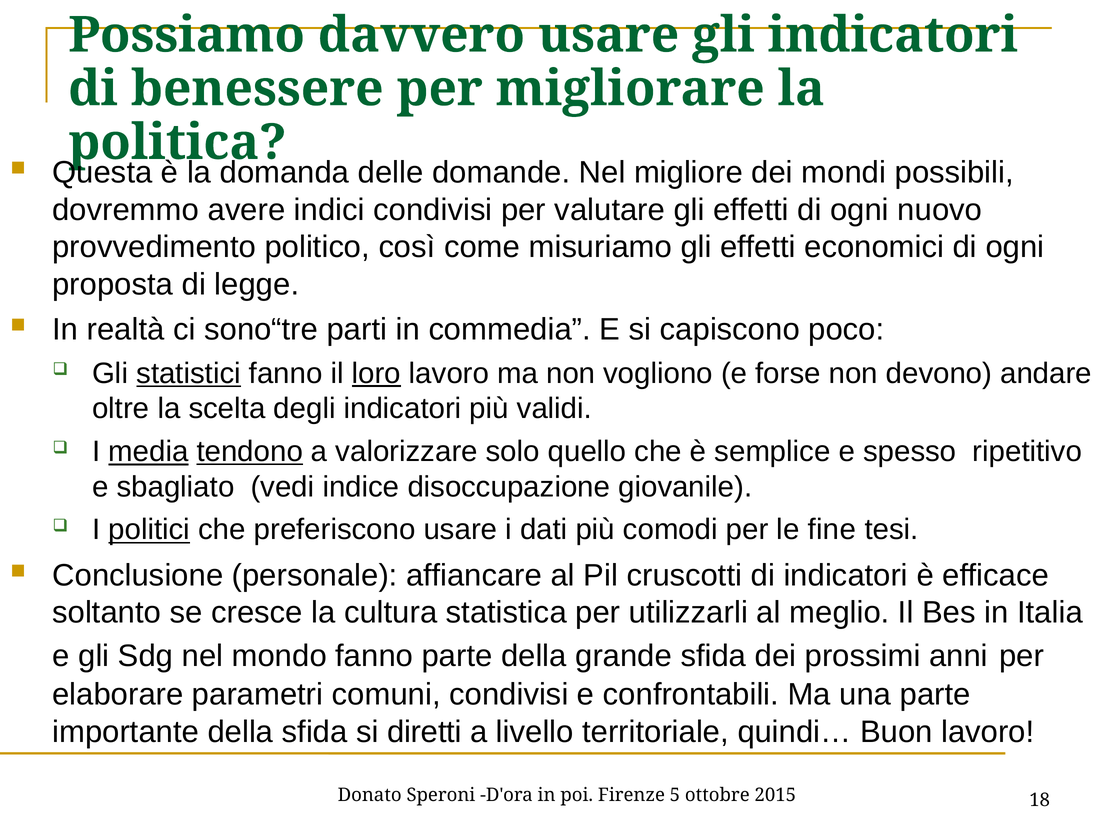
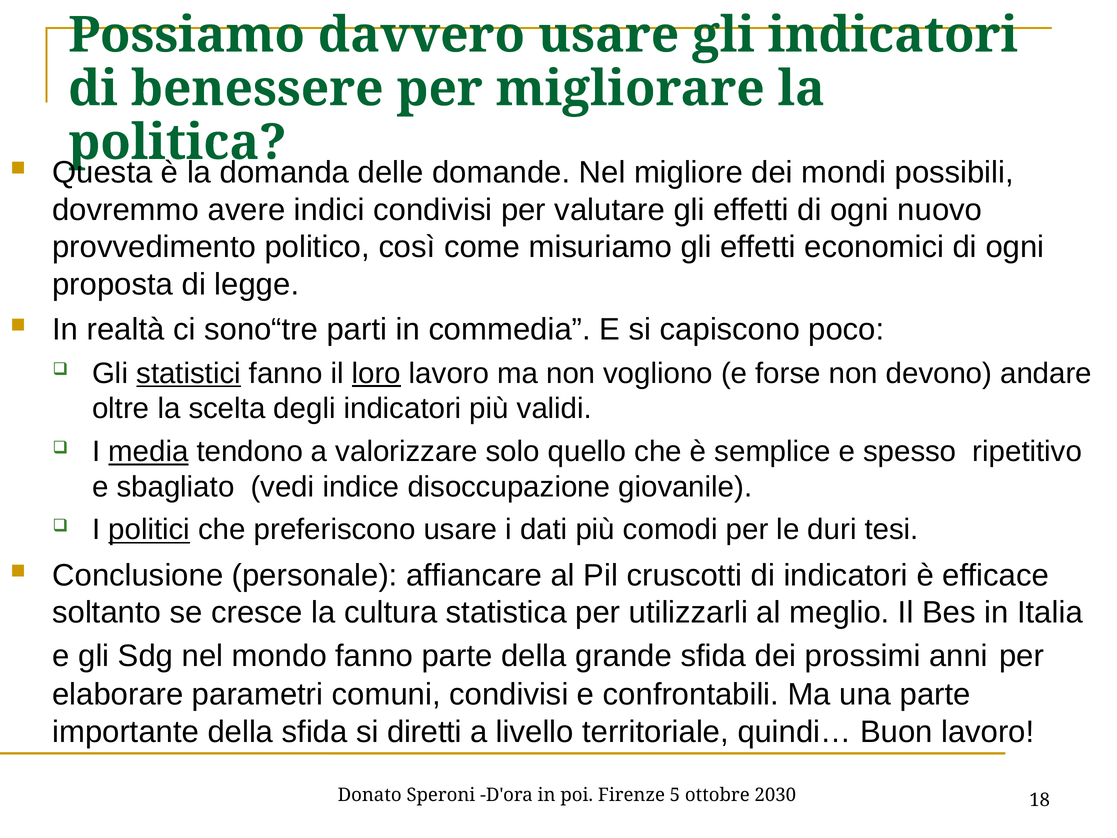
tendono underline: present -> none (250, 451)
fine: fine -> duri (832, 530)
2015: 2015 -> 2030 (775, 795)
